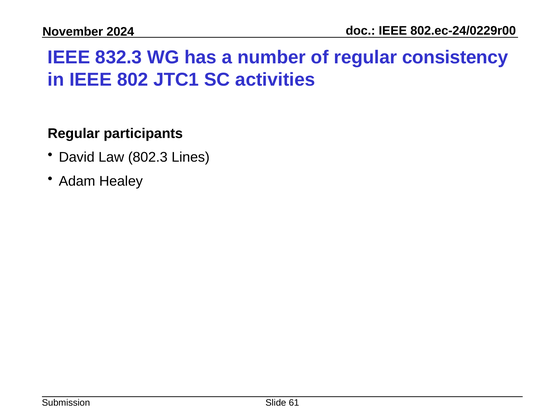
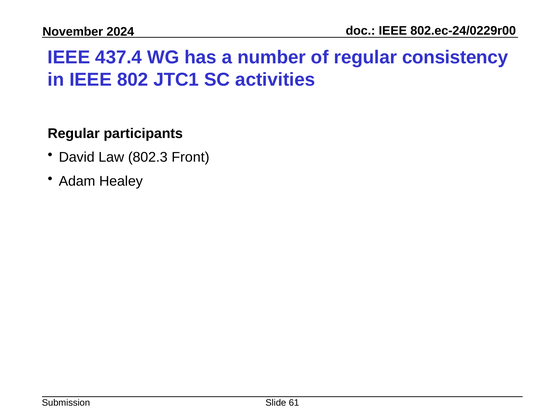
832.3: 832.3 -> 437.4 (119, 57)
Lines: Lines -> Front (190, 157)
